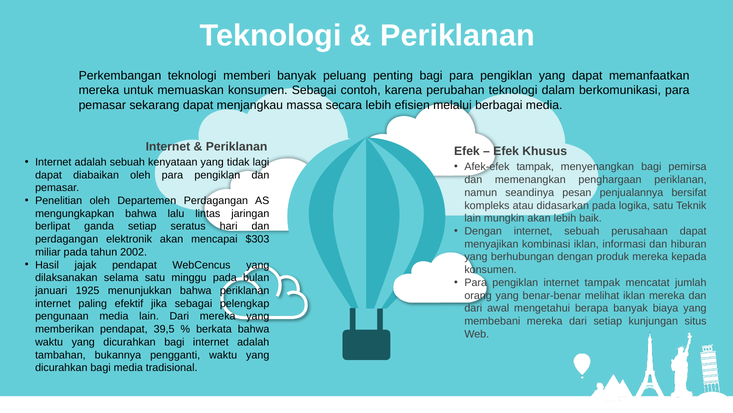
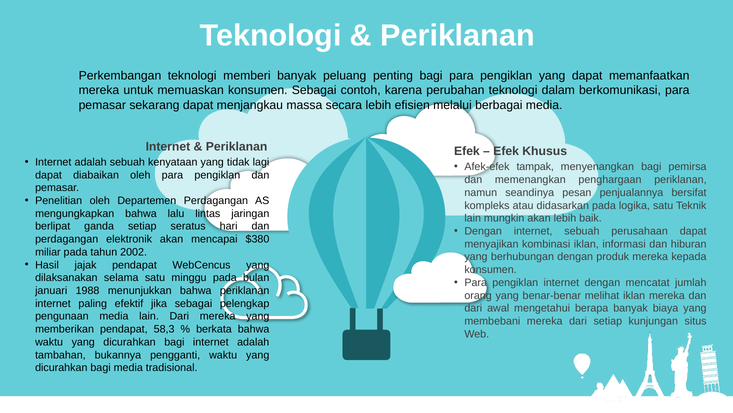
$303: $303 -> $380 (257, 239)
internet tampak: tampak -> dengan (602, 282)
1925: 1925 -> 1988 (88, 290)
39,5: 39,5 -> 58,3 (164, 329)
